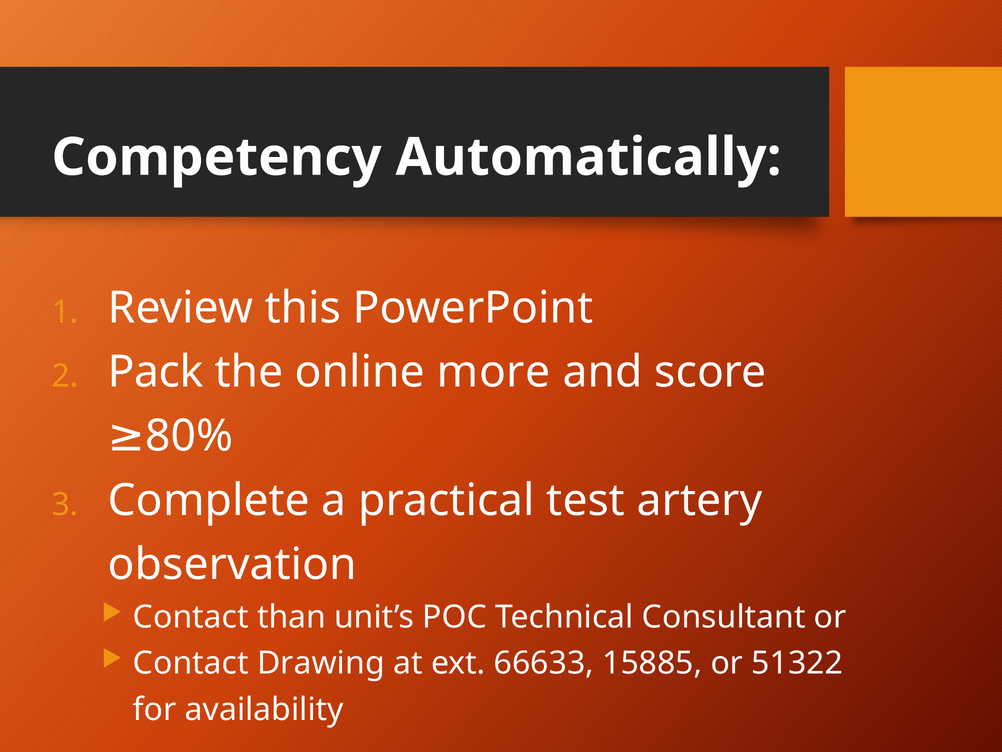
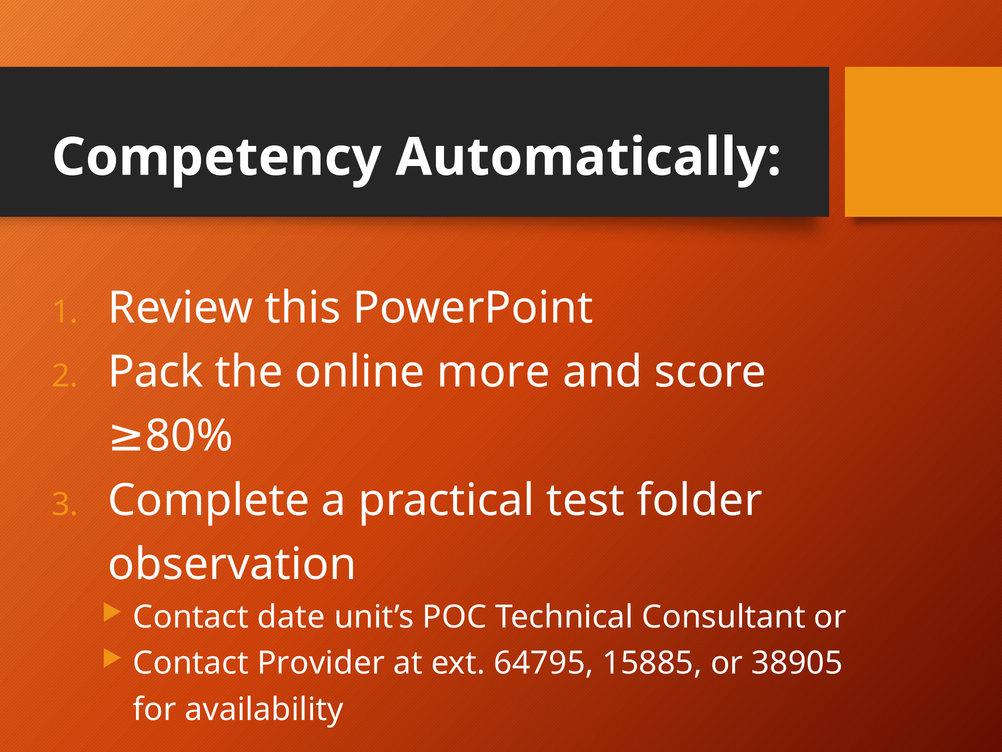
artery: artery -> folder (700, 500)
than: than -> date (291, 617)
Drawing: Drawing -> Provider (321, 663)
66633: 66633 -> 64795 (544, 663)
51322: 51322 -> 38905 (797, 663)
